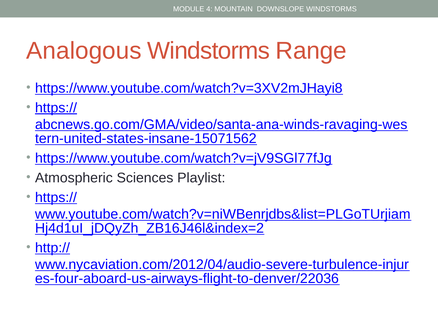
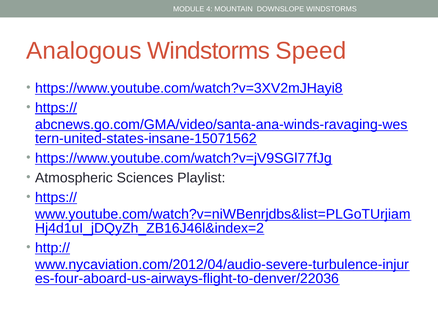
Range: Range -> Speed (311, 51)
